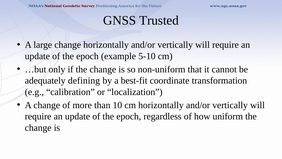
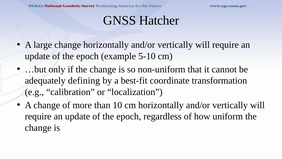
Trusted: Trusted -> Hatcher (159, 20)
